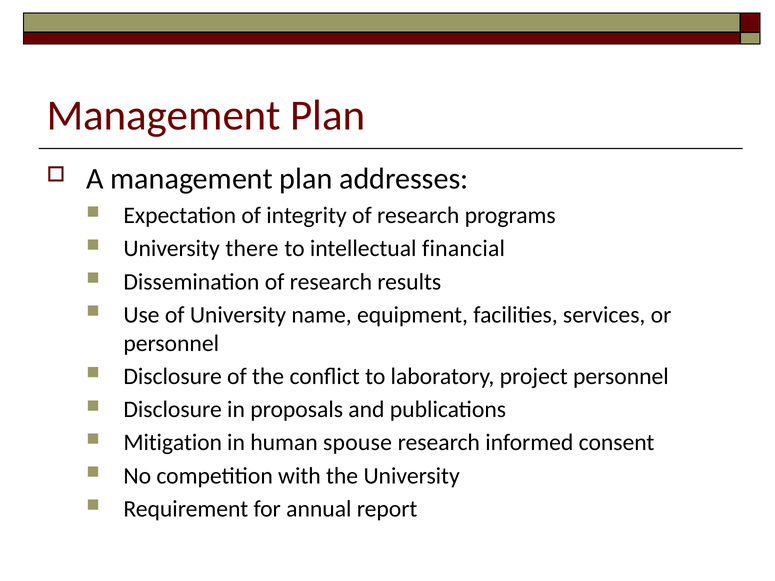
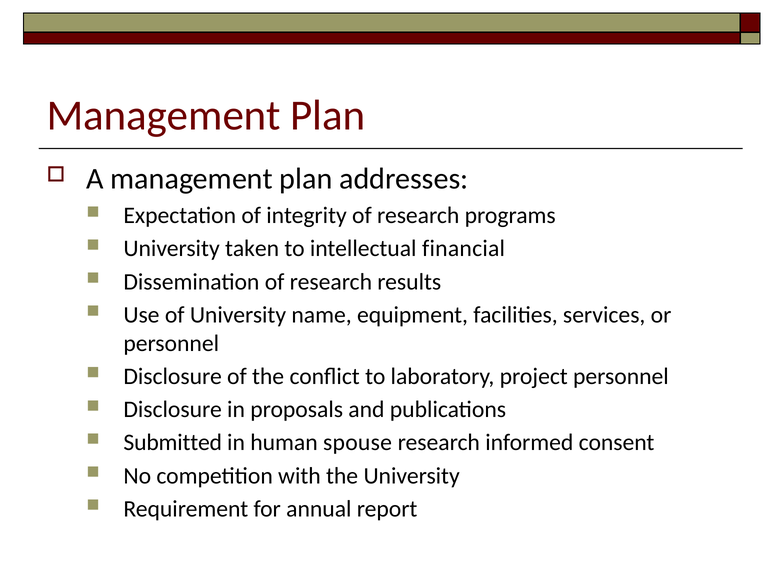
there: there -> taken (252, 249)
Mitigation: Mitigation -> Submitted (173, 443)
